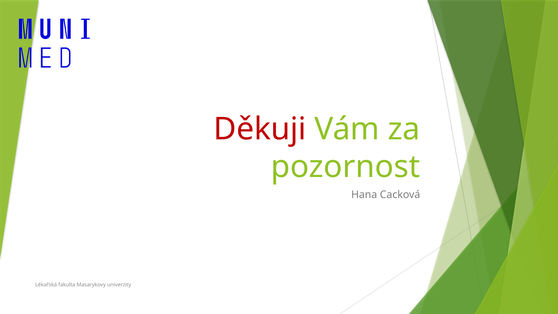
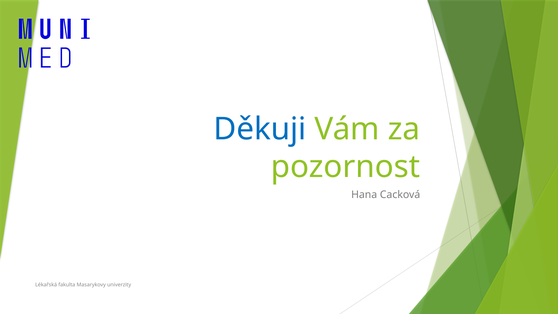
Děkuji colour: red -> blue (260, 129)
